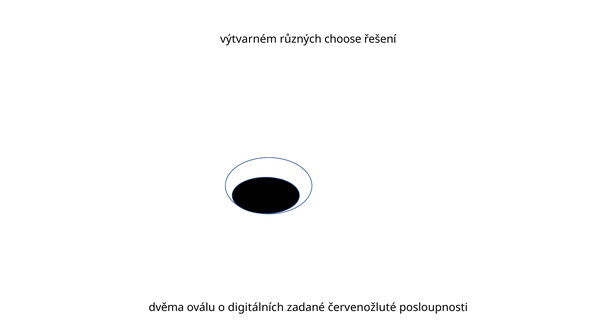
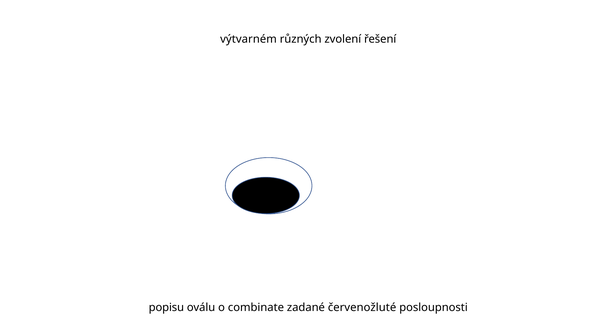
choose: choose -> zvolení (343, 39)
dvěma: dvěma -> popisu (166, 308)
digitálních: digitálních -> combinate (256, 308)
